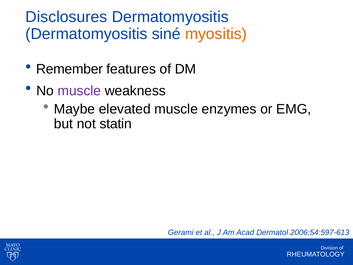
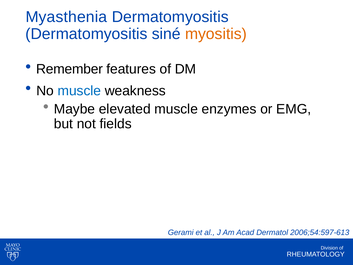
Disclosures: Disclosures -> Myasthenia (66, 17)
muscle colour: purple -> blue (79, 91)
statin: statin -> fields (116, 124)
